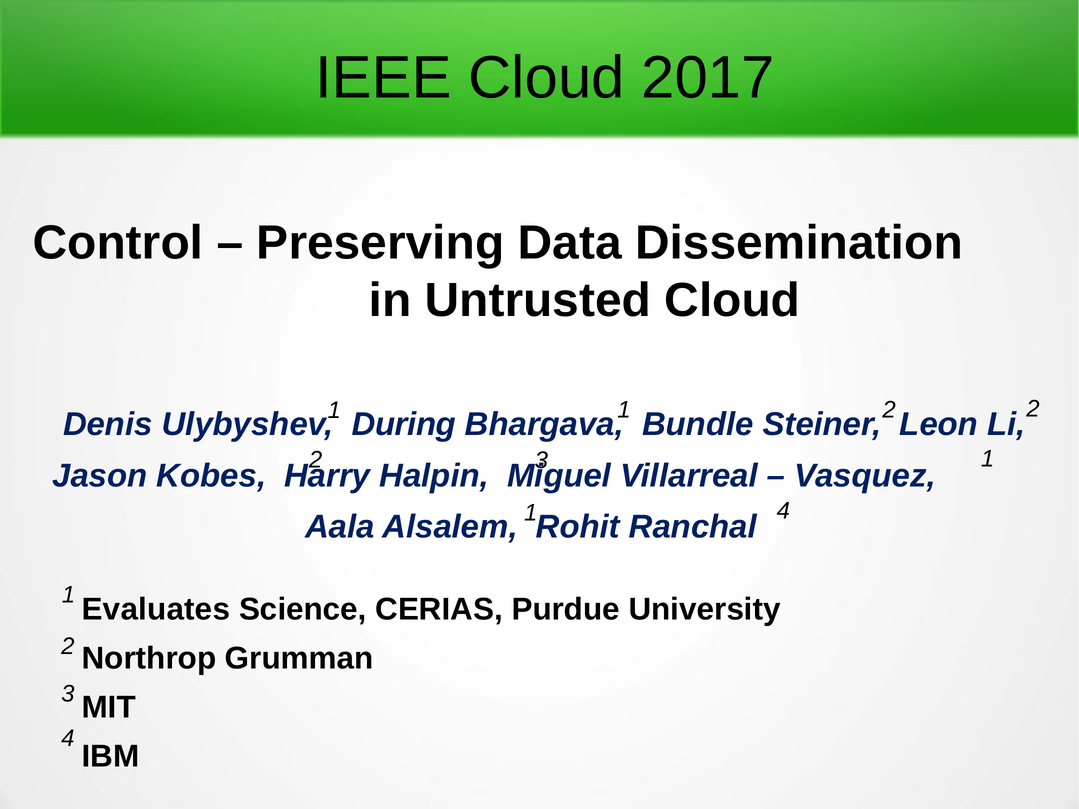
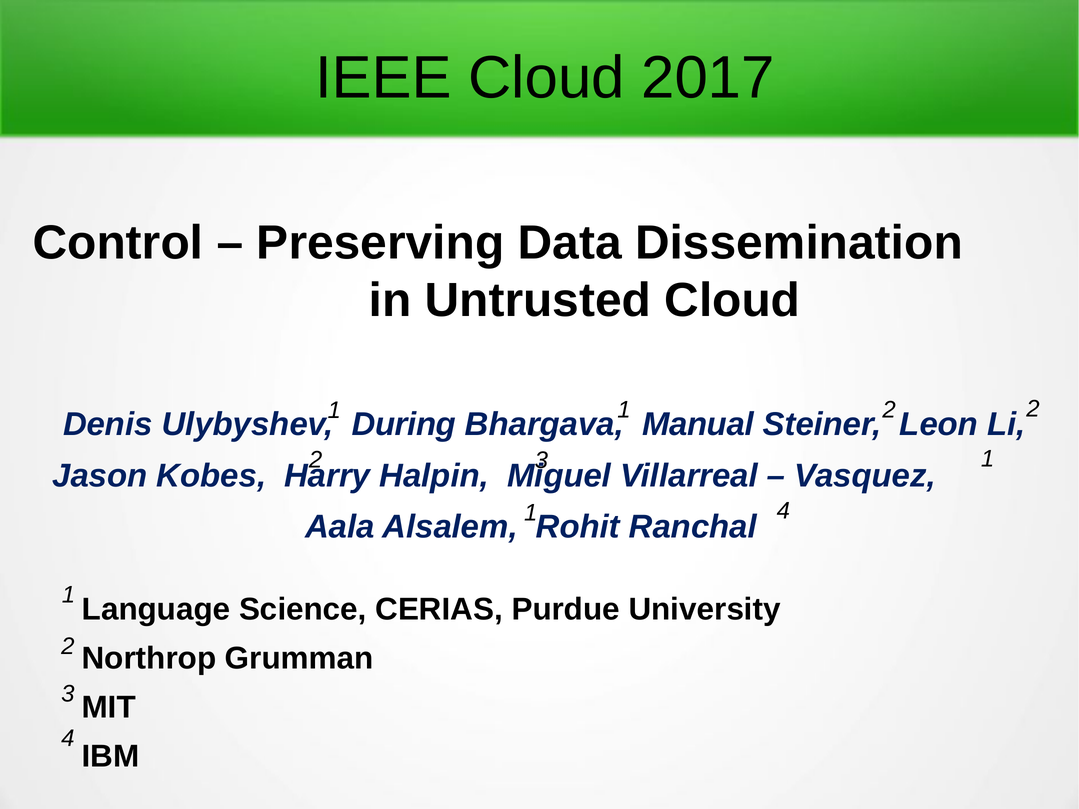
Bundle: Bundle -> Manual (698, 424)
Evaluates: Evaluates -> Language (156, 609)
